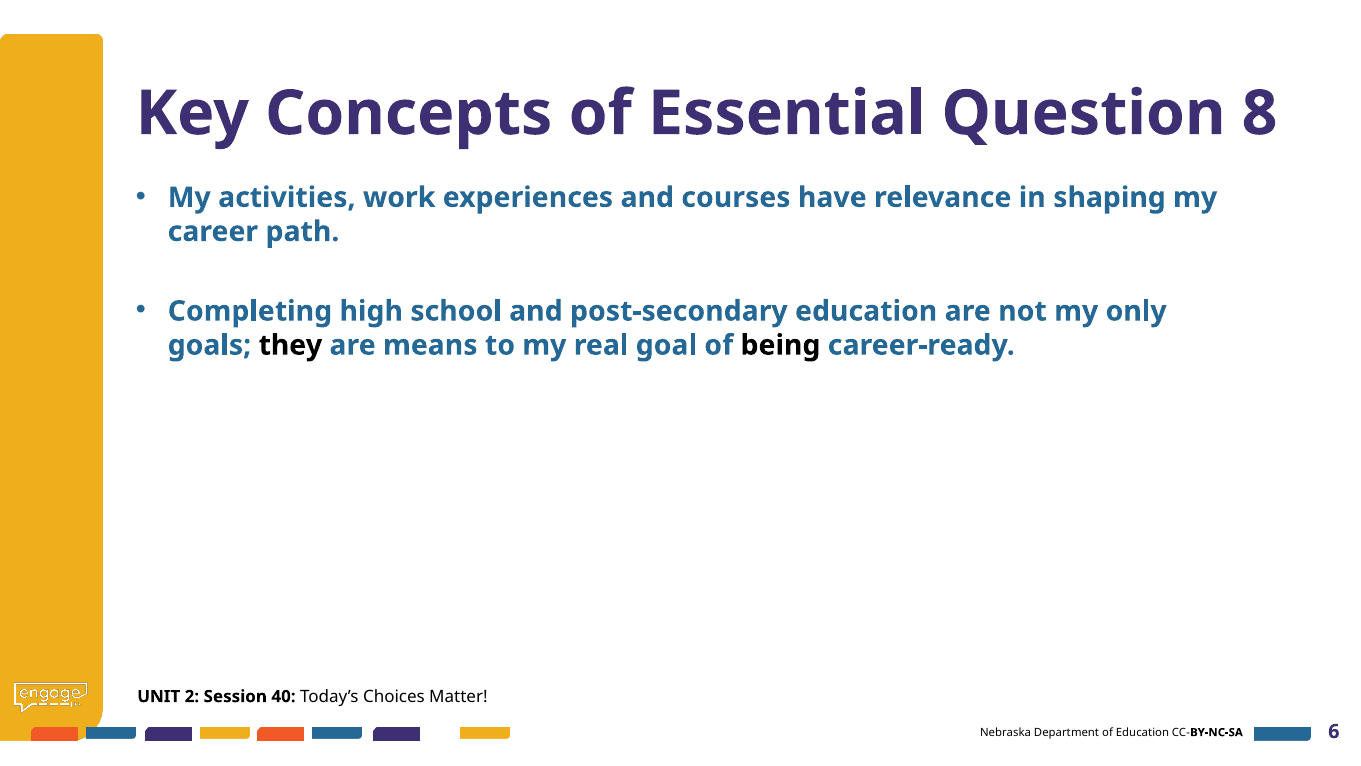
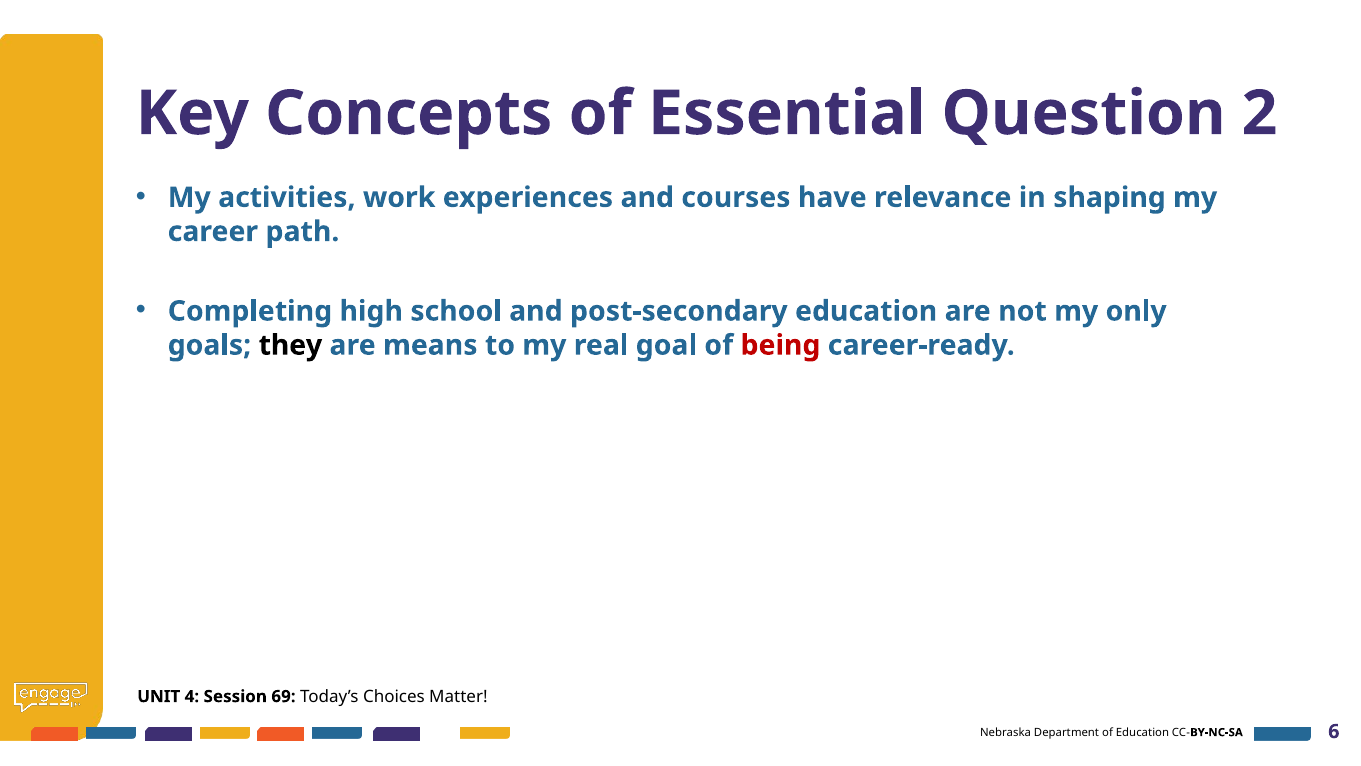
8: 8 -> 2 (1260, 114)
being colour: black -> red (780, 345)
2: 2 -> 4 (192, 697)
40: 40 -> 69 (283, 697)
